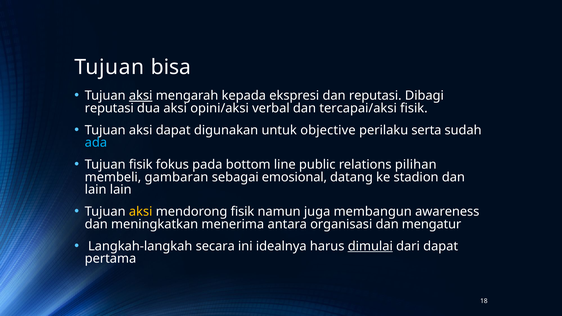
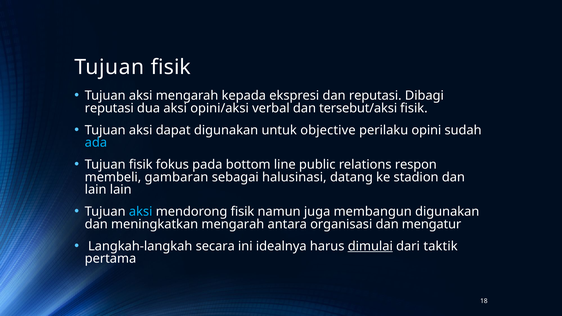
bisa: bisa -> fisik (171, 67)
aksi underline: present -> none (141, 96)
tercapai/aksi: tercapai/aksi -> tersebut/aksi (358, 108)
serta: serta -> opini (426, 130)
pilihan: pilihan -> respon (416, 165)
emosional: emosional -> halusinasi (294, 177)
aksi colour: yellow -> light blue (141, 212)
membangun awareness: awareness -> digunakan (447, 212)
meningkatkan menerima: menerima -> mengarah (233, 224)
dari dapat: dapat -> taktik (441, 246)
